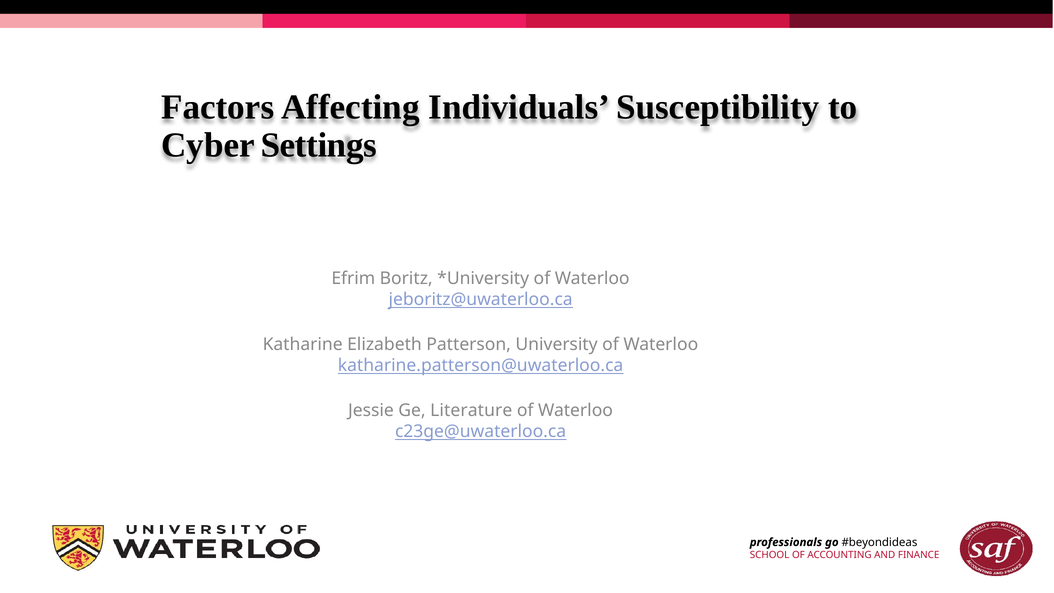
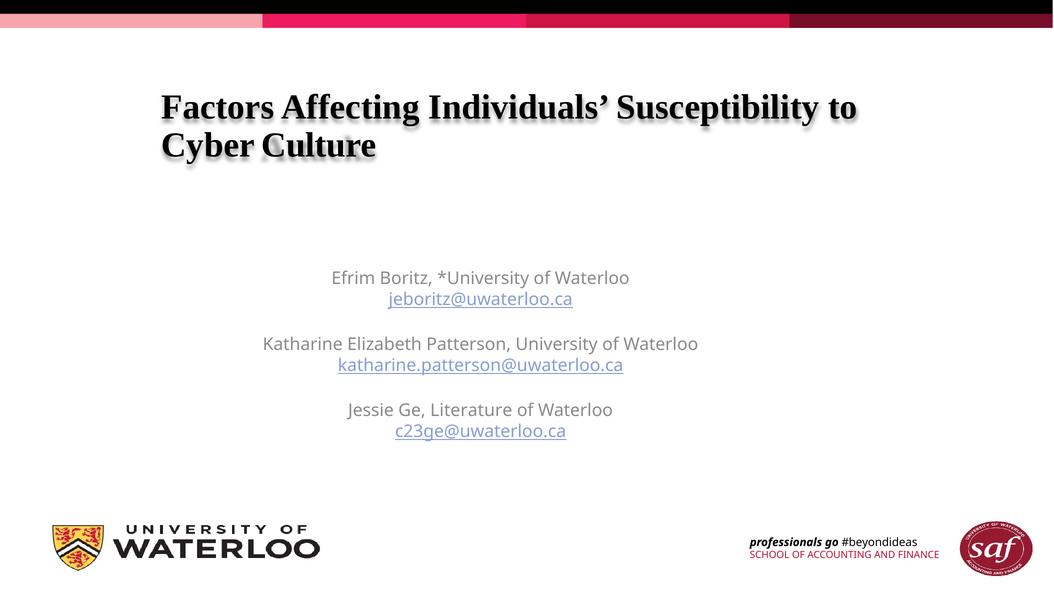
Settings: Settings -> Culture (319, 145)
